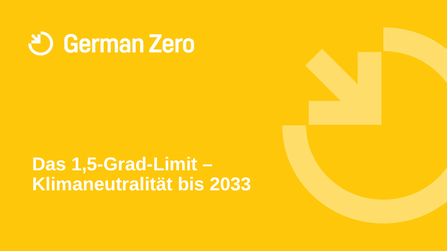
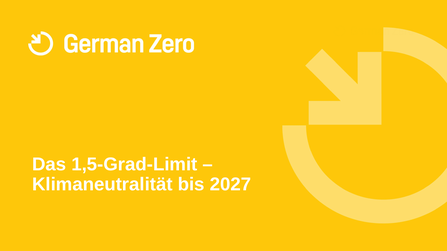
2033: 2033 -> 2027 (230, 185)
